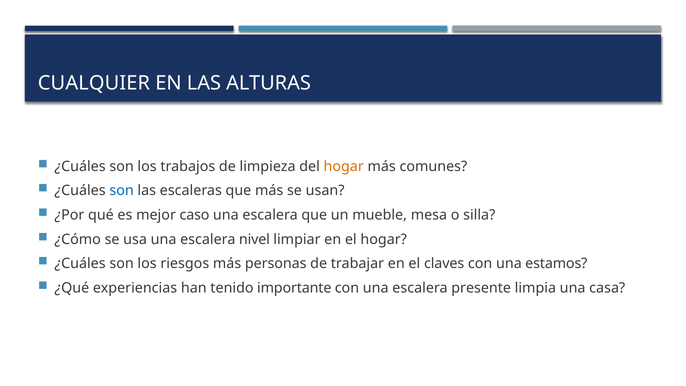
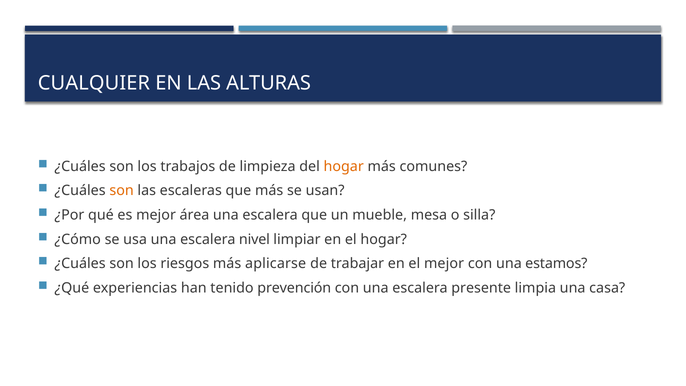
son colour: blue -> orange (122, 191)
caso: caso -> área (194, 215)
personas: personas -> aplicarse (276, 264)
el claves: claves -> mejor (444, 264)
importante: importante -> prevención (294, 288)
